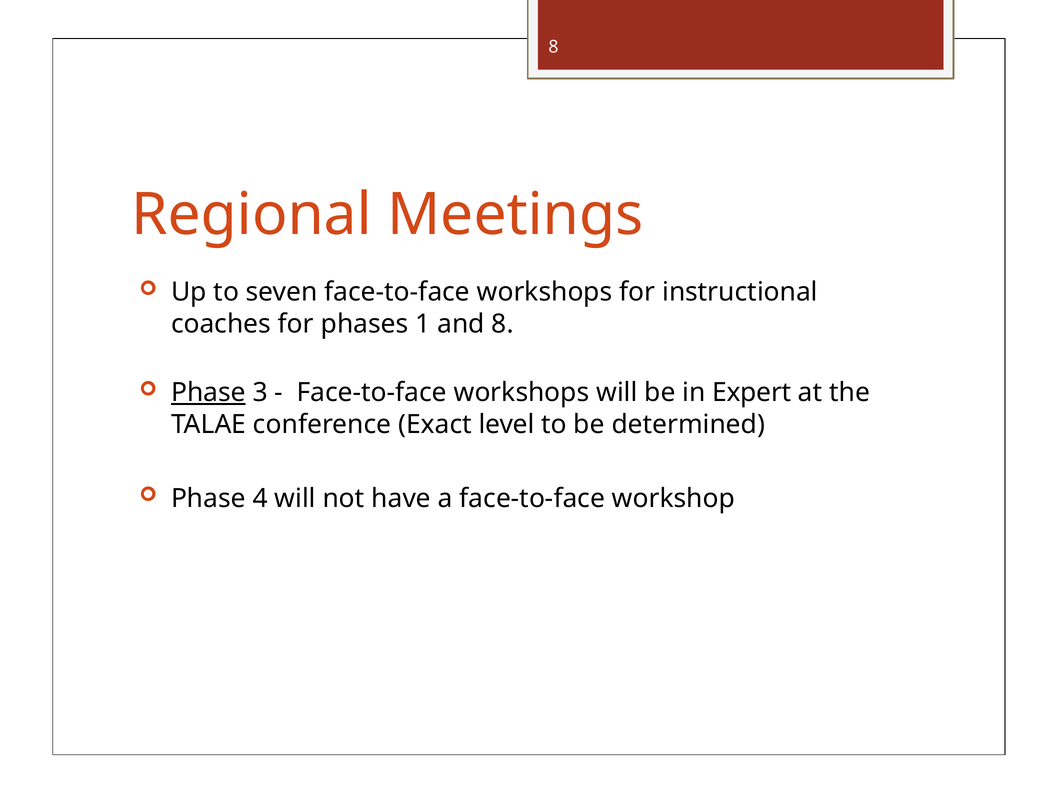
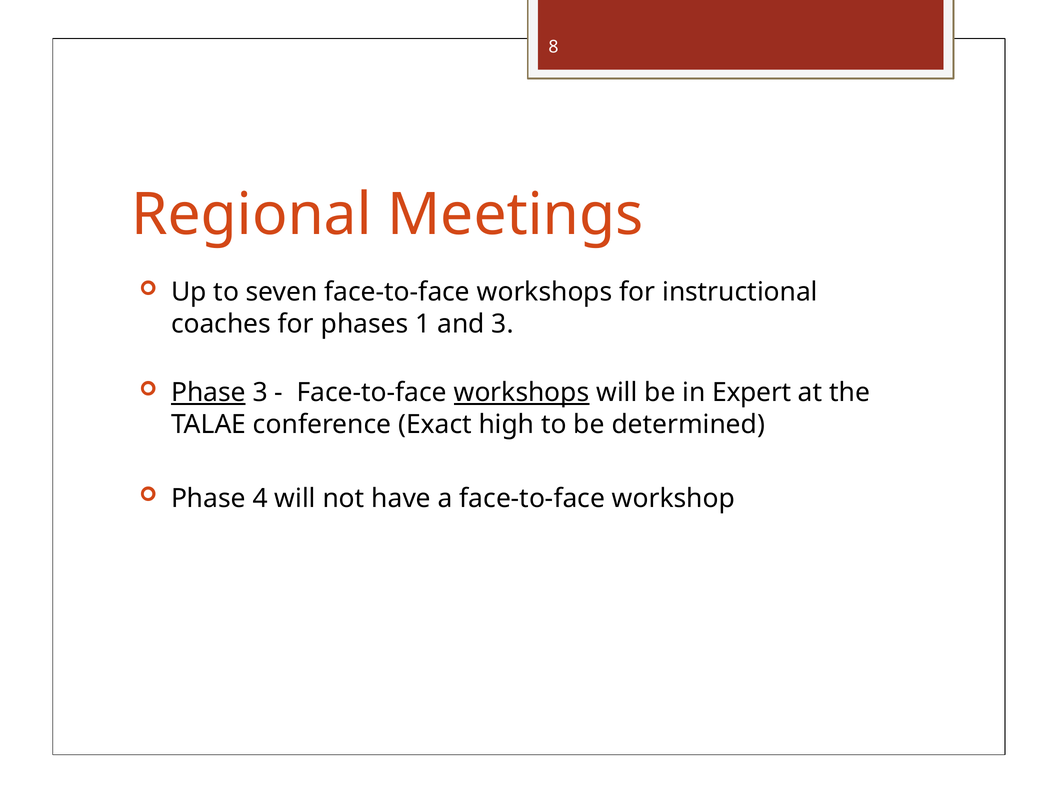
and 8: 8 -> 3 (503, 324)
workshops underline: none -> present (522, 392)
level: level -> high (506, 424)
